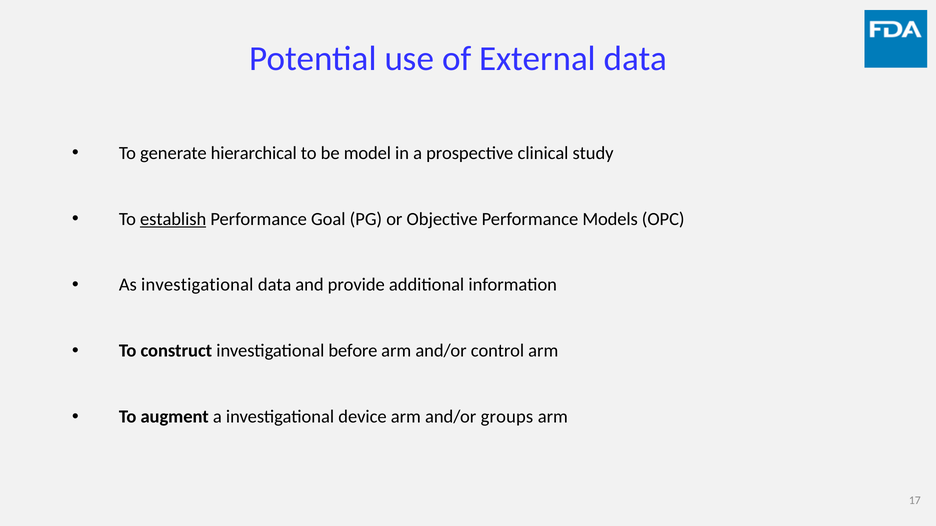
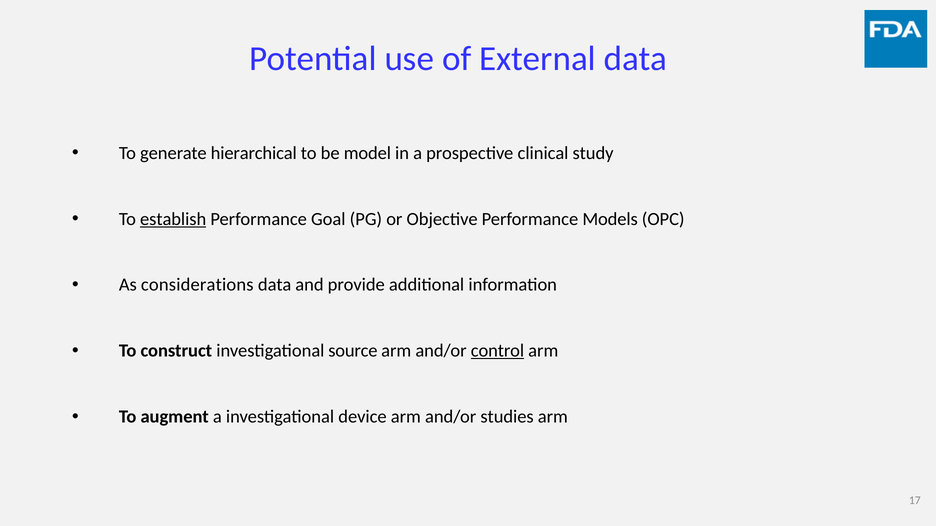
As investigational: investigational -> considerations (197, 285)
before: before -> source (353, 351)
control underline: none -> present (497, 351)
groups: groups -> studies (507, 417)
